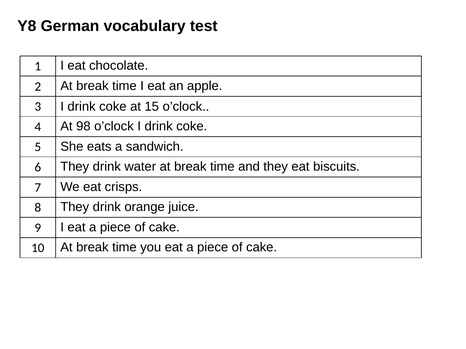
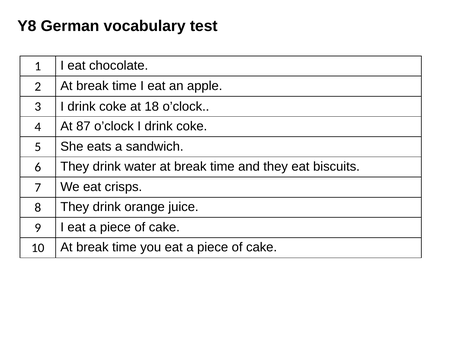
15: 15 -> 18 (152, 107)
98: 98 -> 87 (83, 126)
